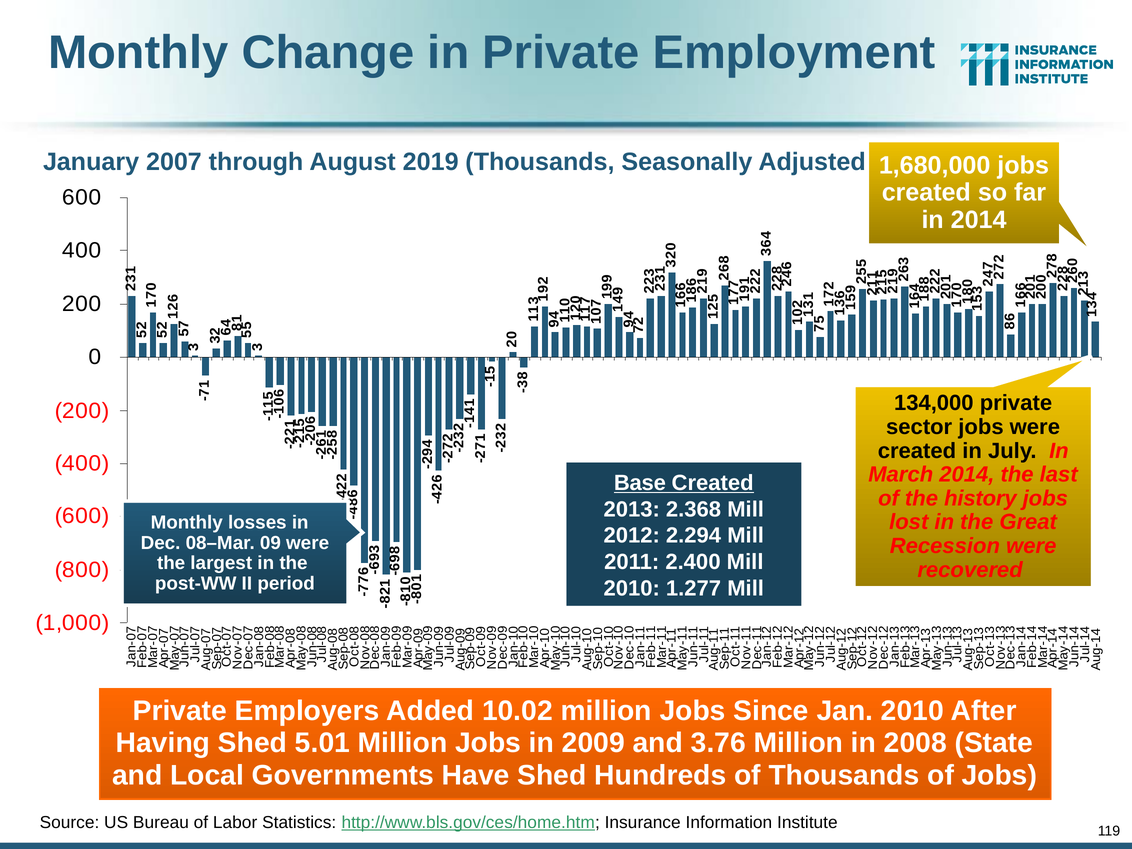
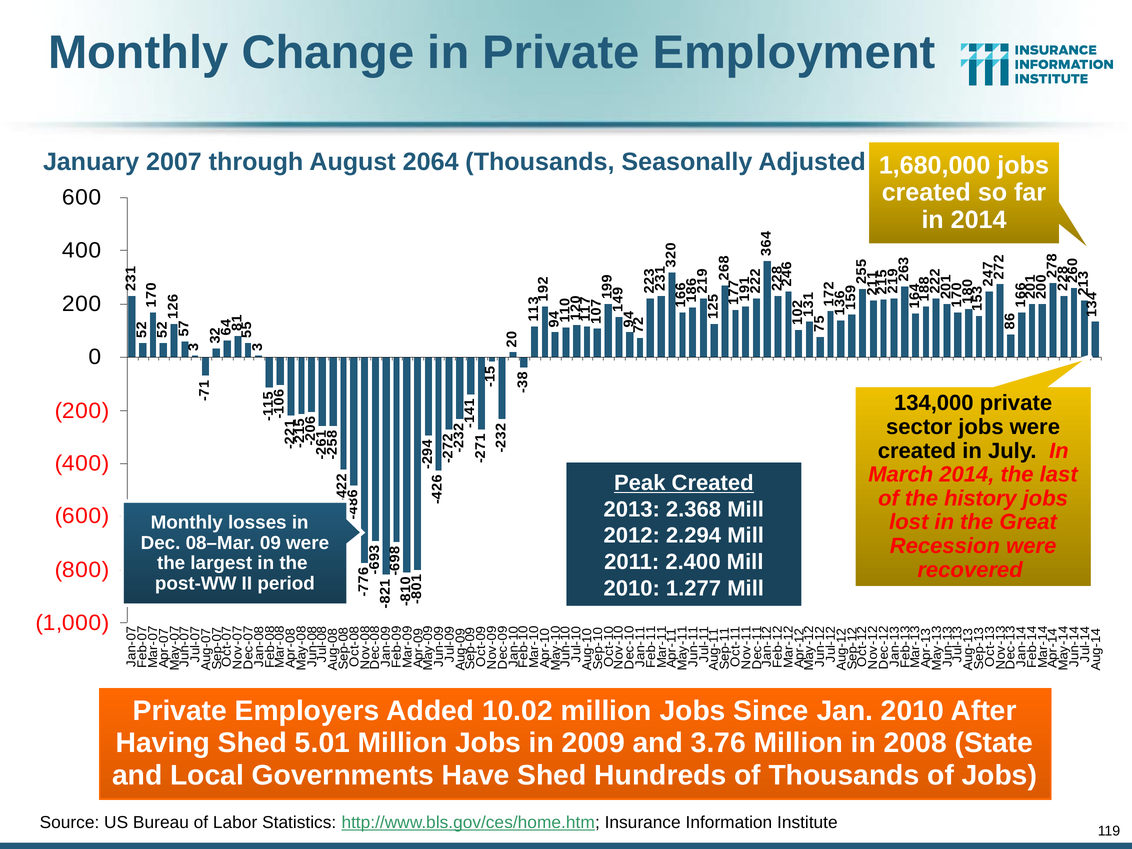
2019: 2019 -> 2064 (431, 162)
Base: Base -> Peak (640, 483)
